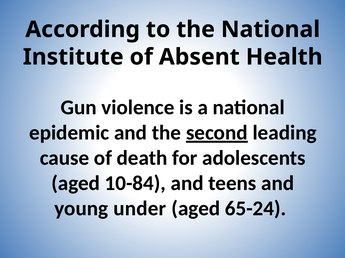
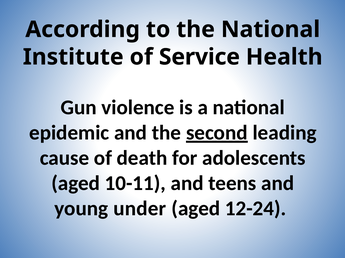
Absent: Absent -> Service (199, 57)
10-84: 10-84 -> 10-11 (135, 184)
65-24: 65-24 -> 12-24 (256, 209)
